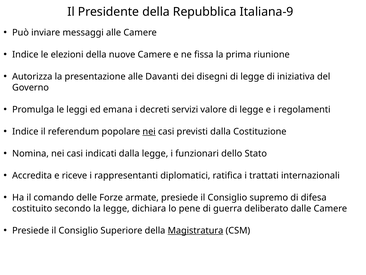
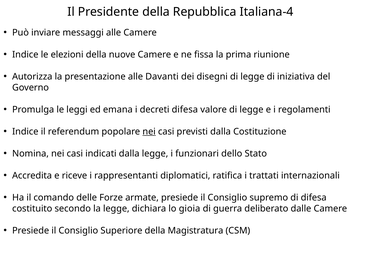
Italiana-9: Italiana-9 -> Italiana-4 (267, 12)
decreti servizi: servizi -> difesa (185, 109)
pene: pene -> gioia (190, 208)
Magistratura underline: present -> none (195, 230)
